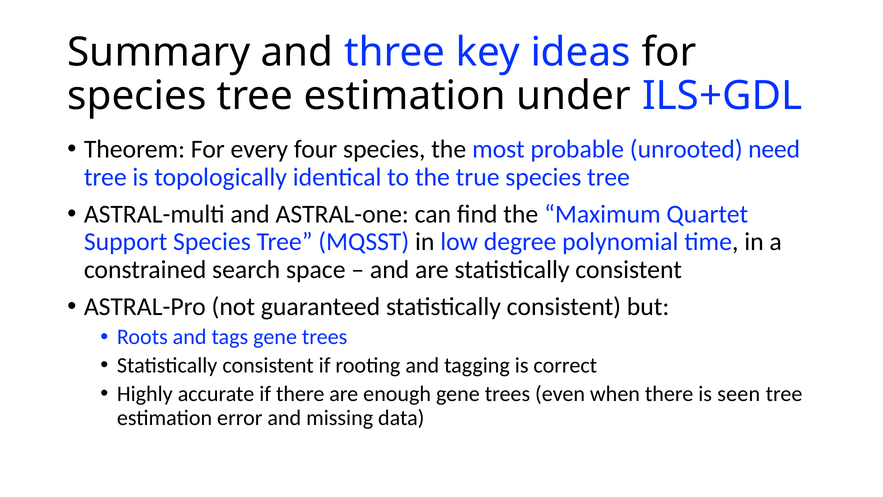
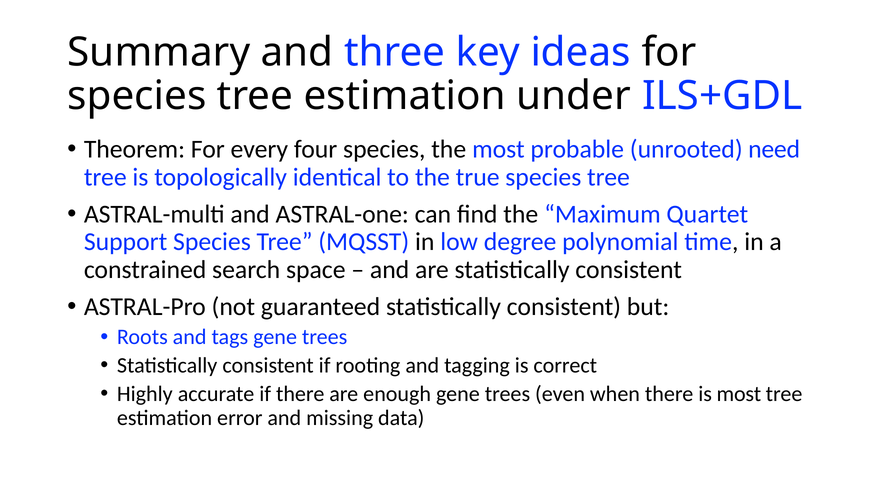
is seen: seen -> most (739, 394)
